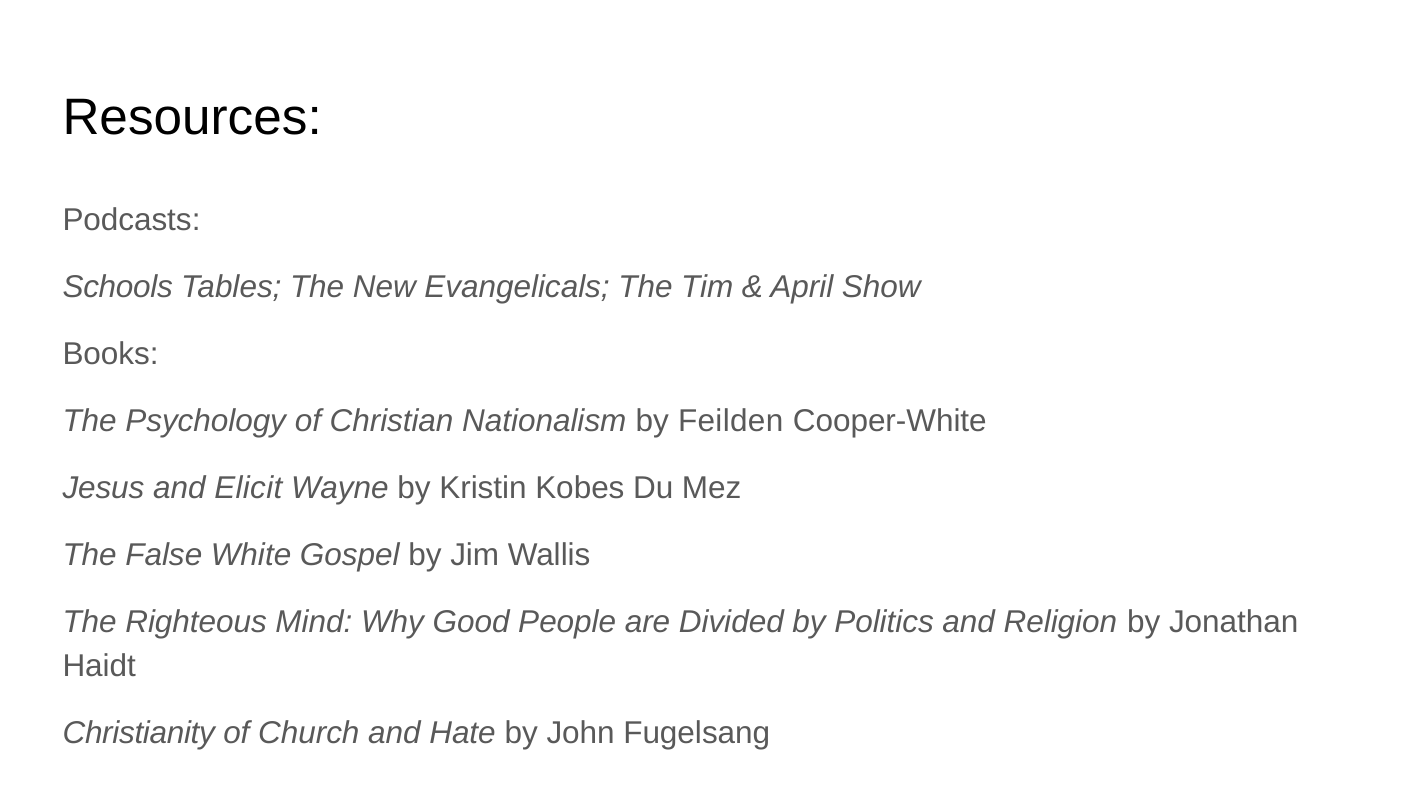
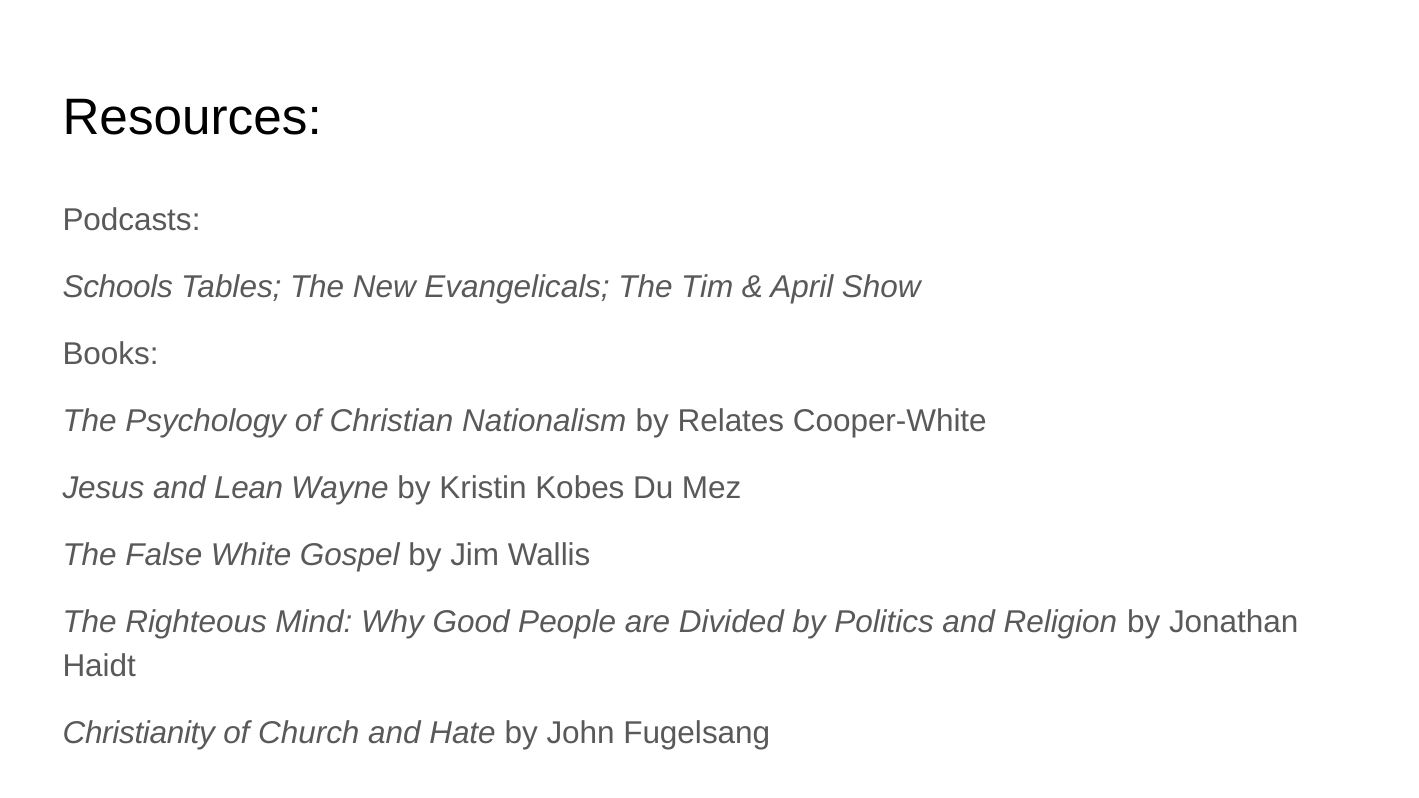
Feilden: Feilden -> Relates (731, 421)
Elicit: Elicit -> Lean (249, 488)
